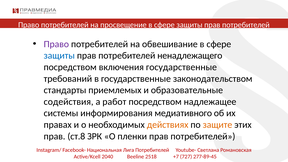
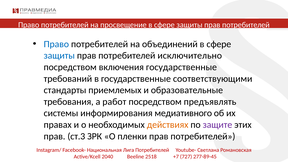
Право colour: purple -> blue (56, 44)
обвешивание: обвешивание -> объединений (170, 44)
ненадлежащего: ненадлежащего -> исключительно (190, 56)
законодательством: законодательством -> соответствующими (213, 79)
содействия: содействия -> требования (69, 102)
надлежащее: надлежащее -> предъявлять (210, 102)
защите colour: orange -> purple (217, 125)
ст.8: ст.8 -> ст.3 (76, 136)
